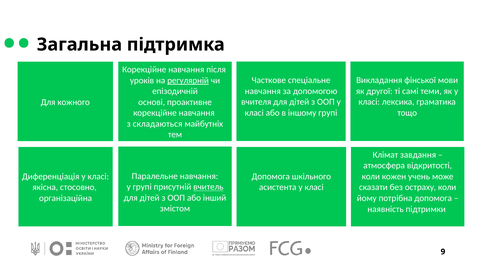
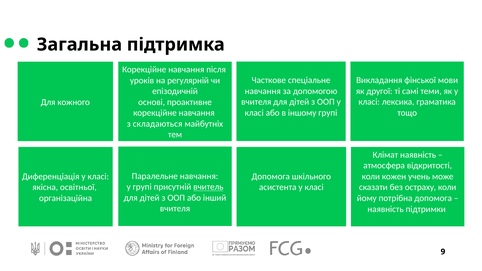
регулярній underline: present -> none (188, 80)
Клімат завдання: завдання -> наявність (418, 155)
стосовно: стосовно -> освітньої (78, 187)
змістом: змістом -> вчителя (175, 209)
